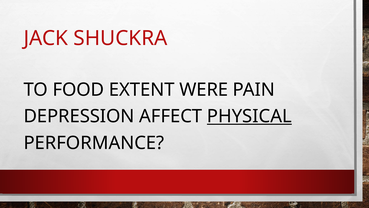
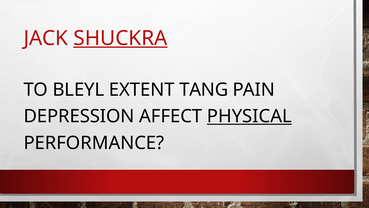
SHUCKRA underline: none -> present (120, 38)
FOOD: FOOD -> BLEYL (78, 89)
WERE: WERE -> TANG (204, 89)
